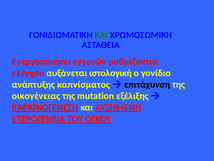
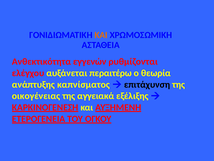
ΚΑΙ colour: green -> orange (101, 35)
Ενεργοποιήσει: Ενεργοποιήσει -> Ανθεκτικότητα (41, 61)
ιστολογική: ιστολογική -> περαιτέρω (111, 73)
γονίδιο: γονίδιο -> θεωρία (156, 73)
mutation: mutation -> αγγειακά (96, 96)
